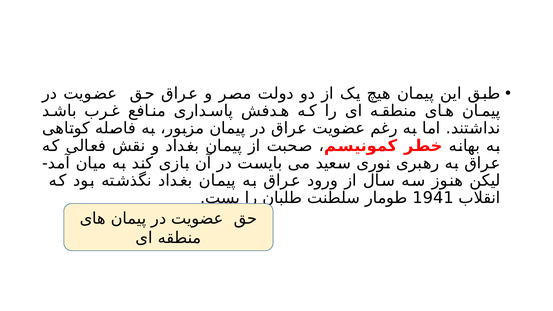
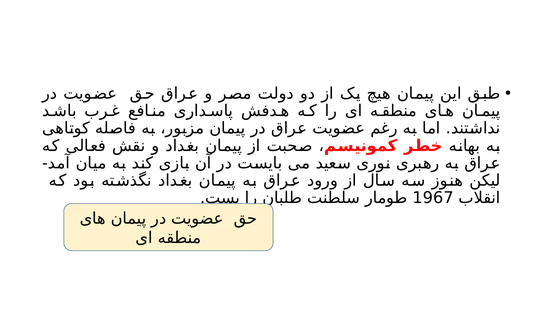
1941: 1941 -> 1967 (433, 198)
